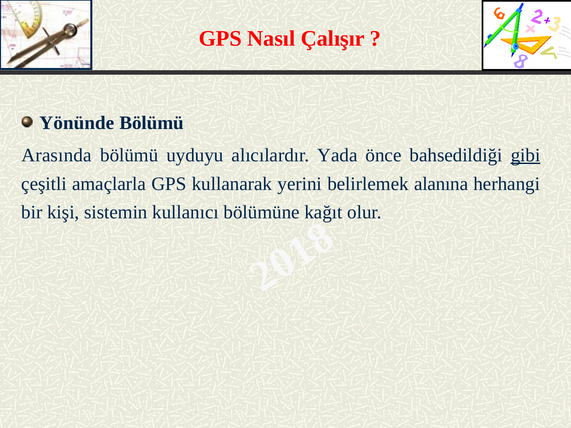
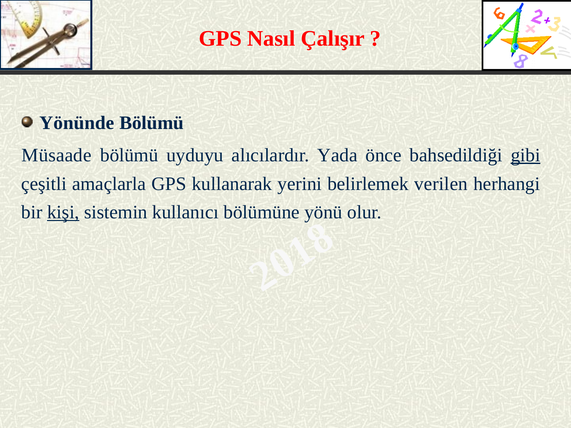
Arasında: Arasında -> Müsaade (57, 155)
alanına: alanına -> verilen (441, 184)
kişi underline: none -> present (63, 212)
kağıt: kağıt -> yönü (323, 212)
